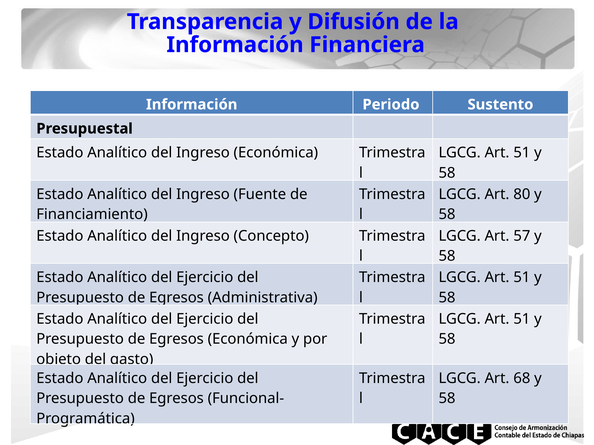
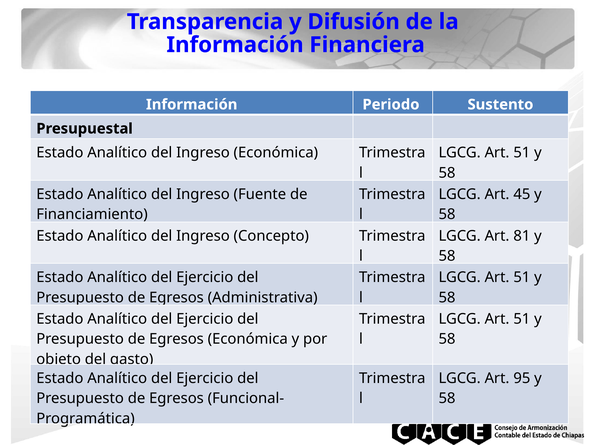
80: 80 -> 45 (522, 194)
57: 57 -> 81 (522, 236)
68: 68 -> 95 (522, 379)
